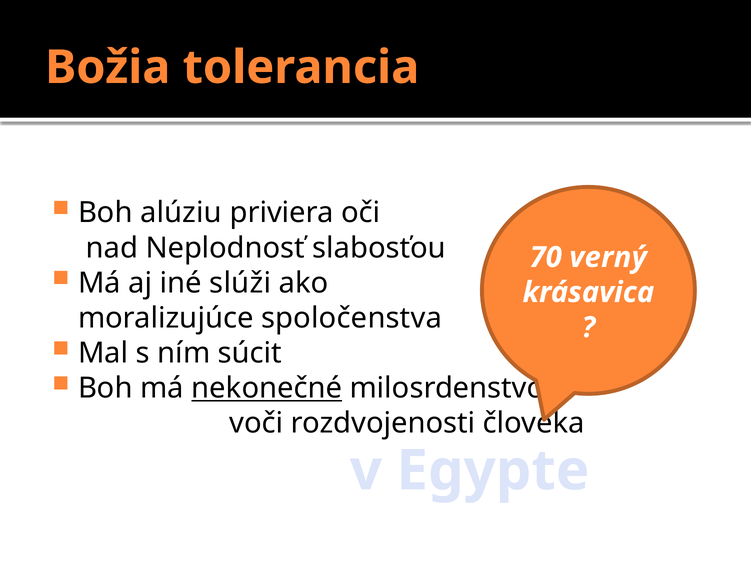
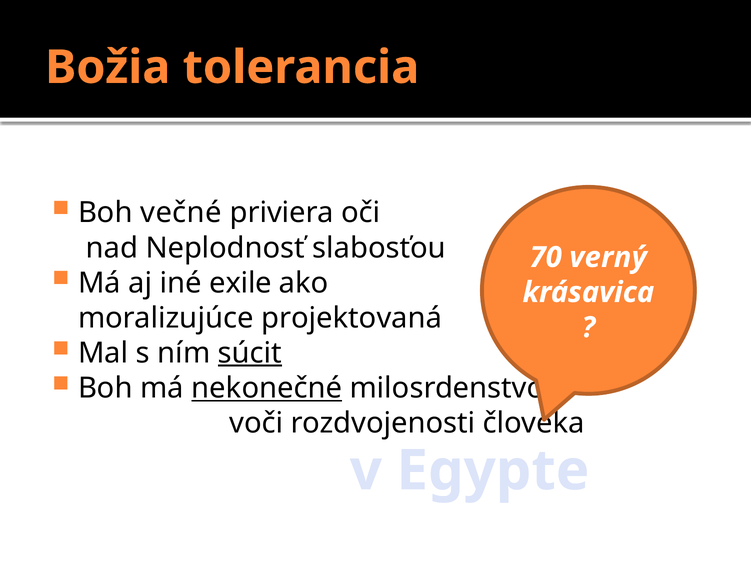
alúziu: alúziu -> večné (181, 213)
slúži: slúži -> exile (241, 283)
spoločenstva: spoločenstva -> projektovaná (352, 318)
súcit underline: none -> present (250, 353)
